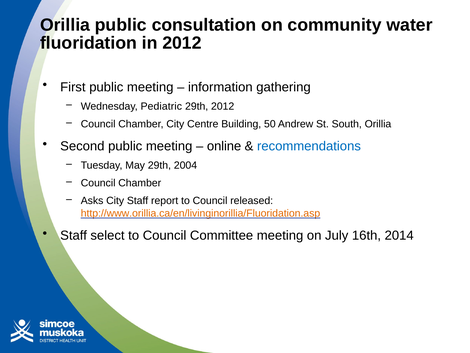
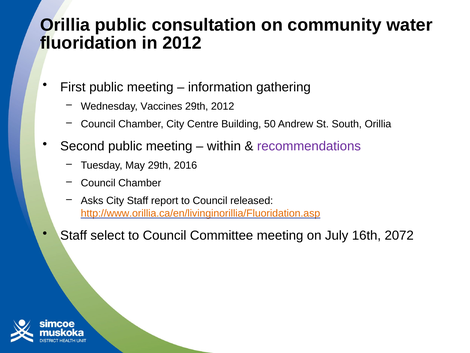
Pediatric: Pediatric -> Vaccines (161, 106)
online: online -> within (224, 146)
recommendations colour: blue -> purple (309, 146)
2004: 2004 -> 2016 (185, 165)
2014: 2014 -> 2072 (399, 235)
